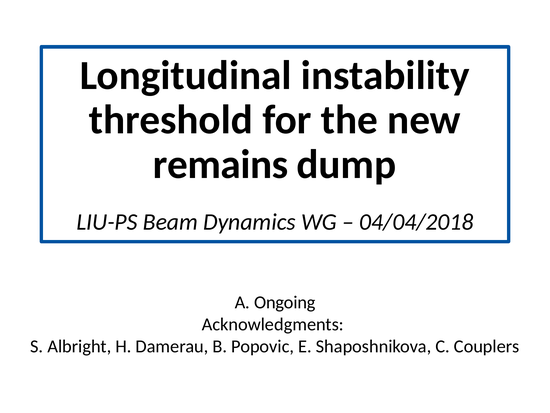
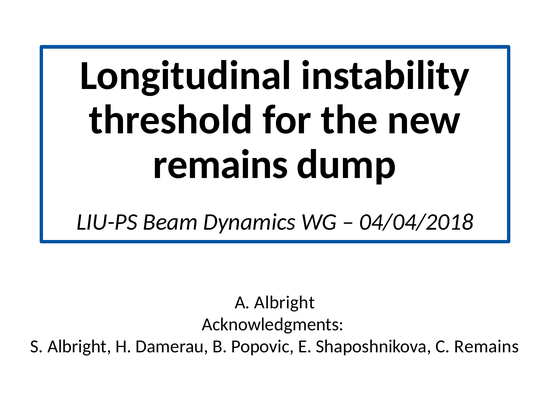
A Ongoing: Ongoing -> Albright (285, 302)
C Couplers: Couplers -> Remains (487, 346)
